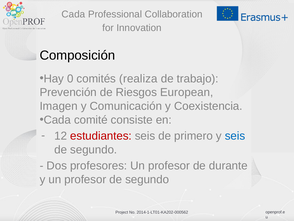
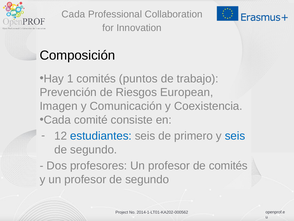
0: 0 -> 1 (70, 78)
realiza: realiza -> puntos (138, 78)
estudiantes colour: red -> blue (101, 136)
de durante: durante -> comités (228, 165)
